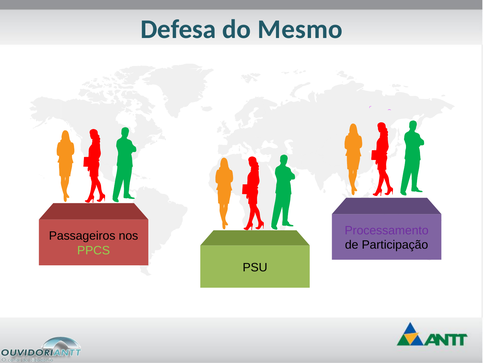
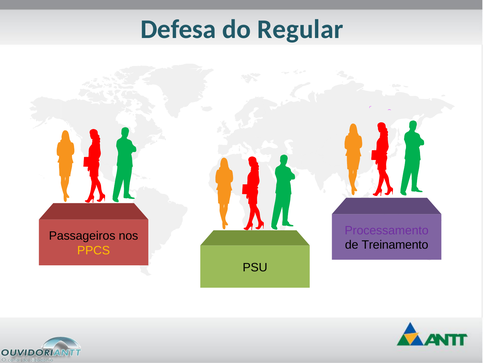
Mesmo: Mesmo -> Regular (300, 29)
Participação: Participação -> Treinamento (395, 245)
PPCS colour: light green -> yellow (94, 251)
